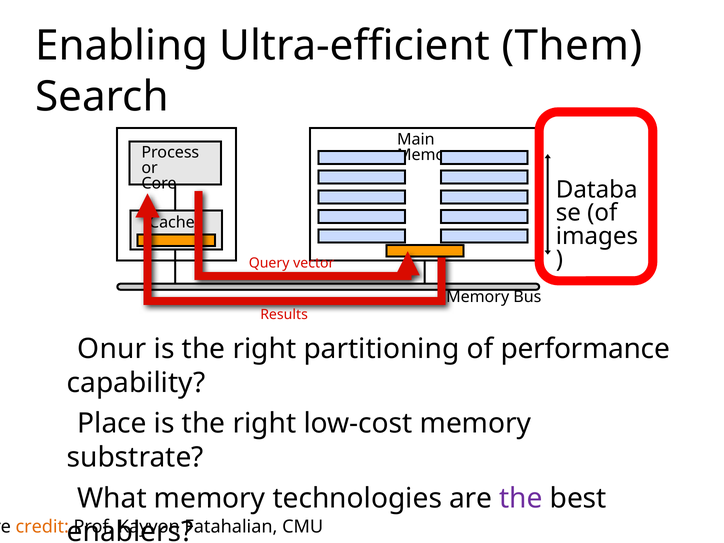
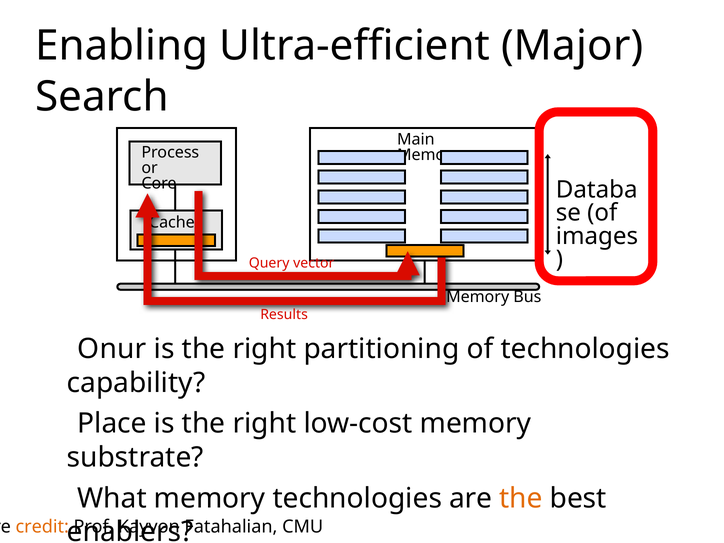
Them: Them -> Major (572, 46)
of performance: performance -> technologies (585, 349)
the colour: purple -> orange (521, 498)
